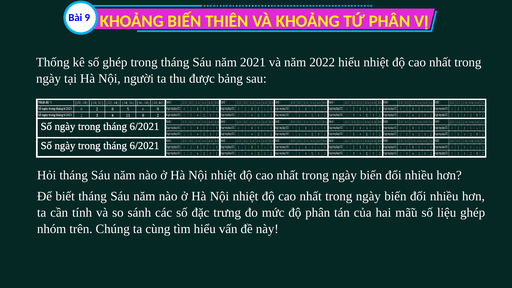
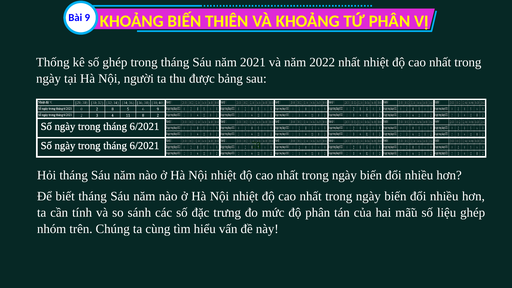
2022 hiểu: hiểu -> nhất (349, 62)
